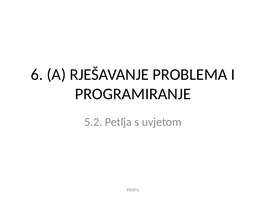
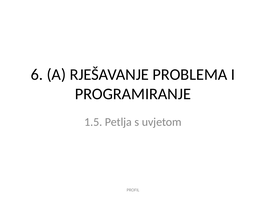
5.2: 5.2 -> 1.5 (93, 122)
